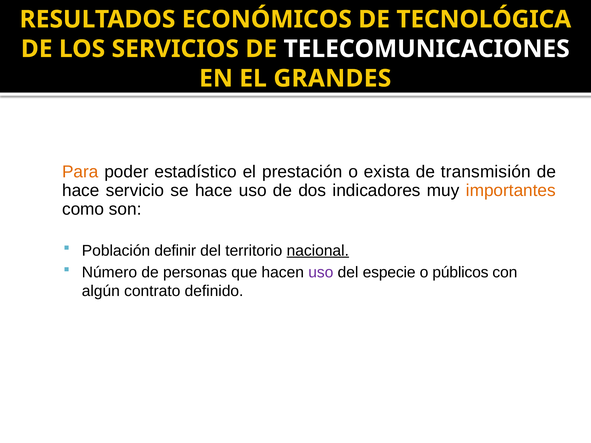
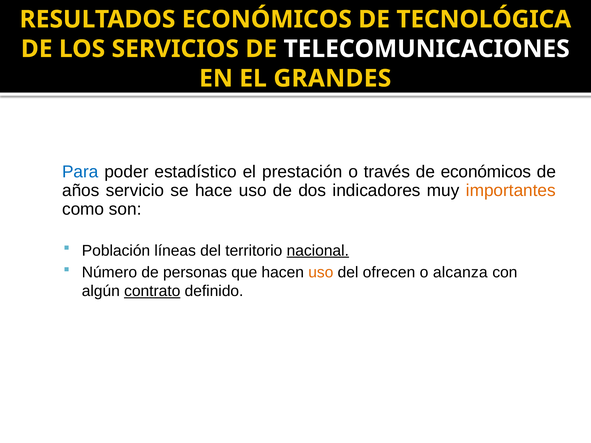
Para colour: orange -> blue (80, 172)
exista: exista -> través (387, 172)
de transmisión: transmisión -> económicos (486, 172)
hace: hace -> años (81, 191)
definir: definir -> líneas (175, 251)
uso colour: purple -> orange (321, 273)
especie: especie -> ofrecen (389, 273)
públicos: públicos -> alcanza (460, 273)
contrato underline: none -> present (152, 291)
